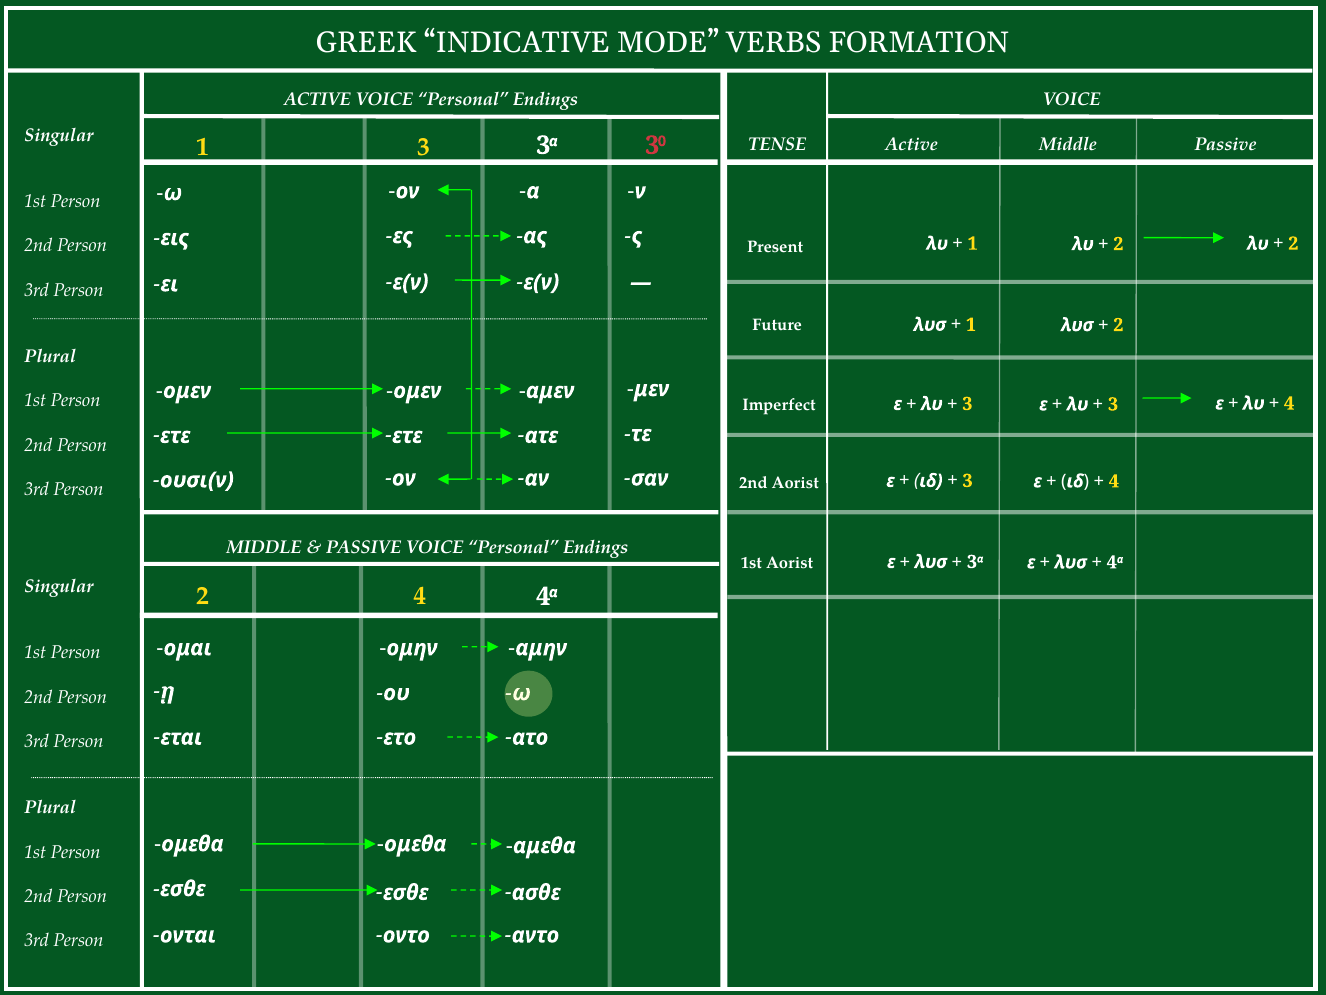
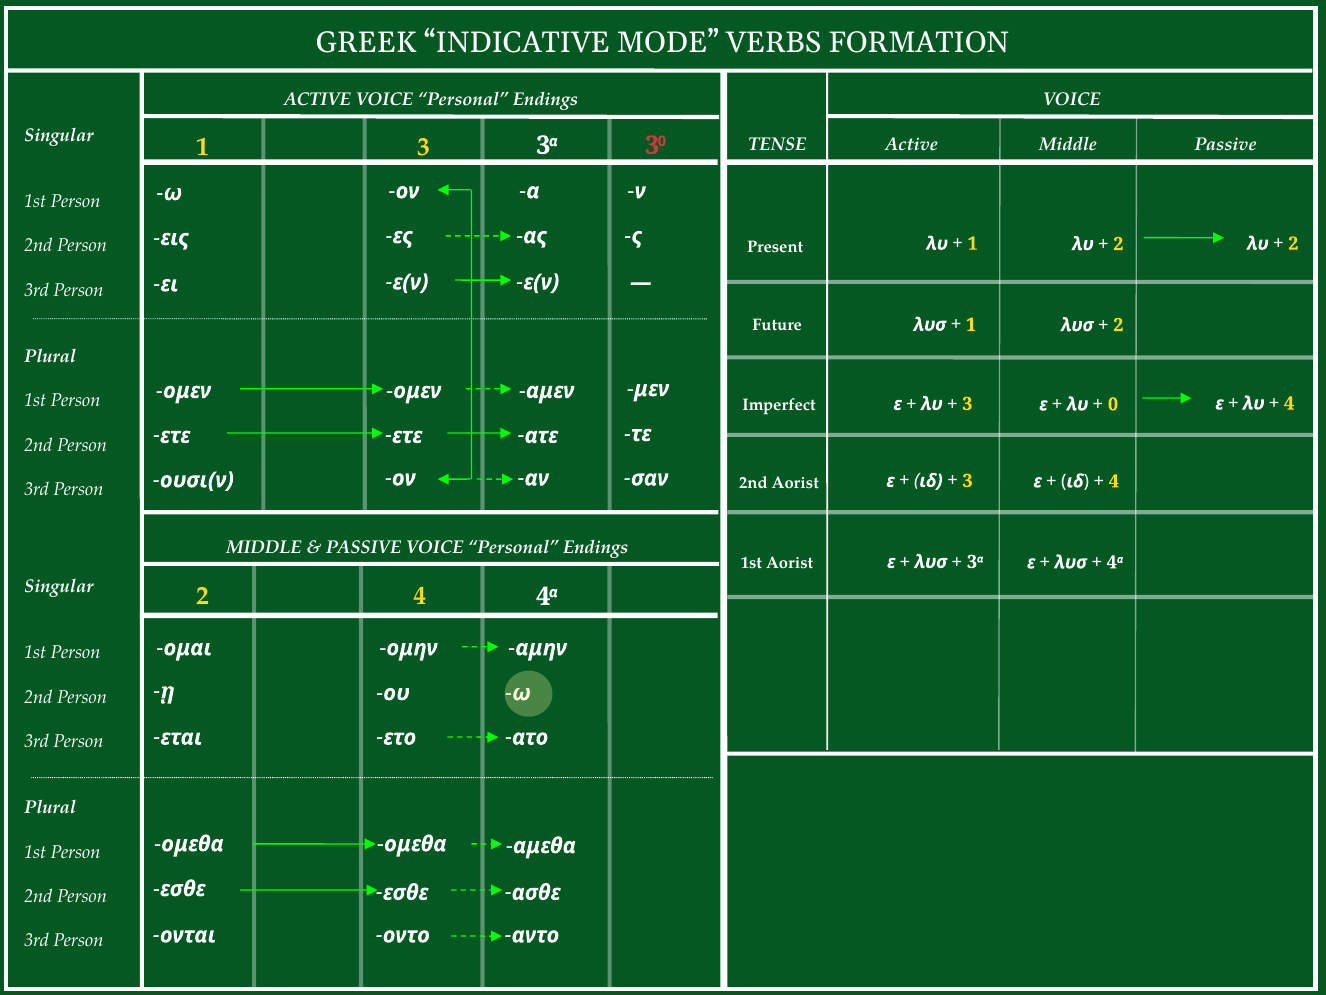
3: 3 -> 0 (1113, 404)
